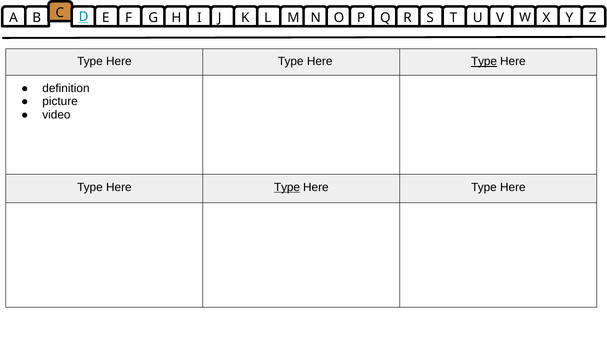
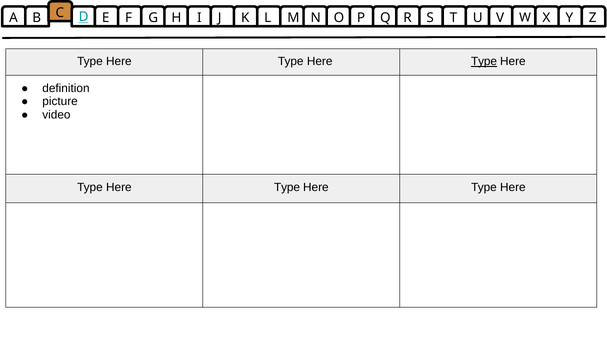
Type underline: present -> none (287, 187)
